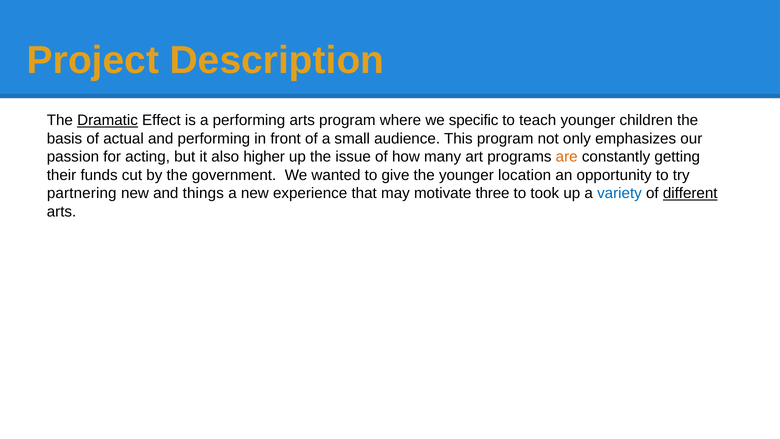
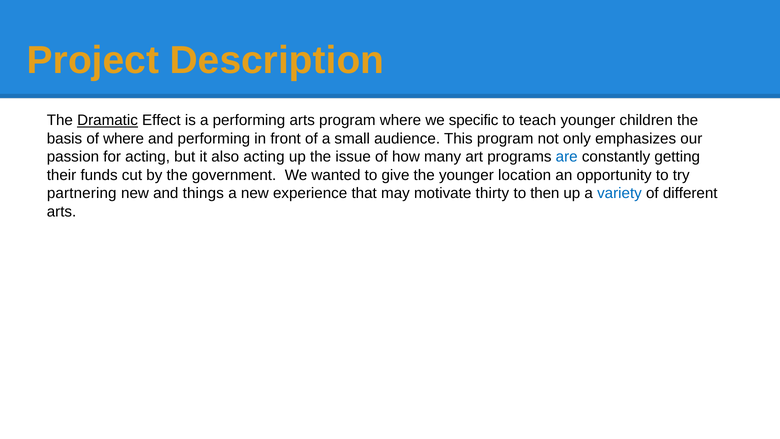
of actual: actual -> where (124, 139)
also higher: higher -> acting (264, 157)
are colour: orange -> blue (567, 157)
three: three -> thirty (492, 193)
took: took -> then (545, 193)
different underline: present -> none (690, 193)
